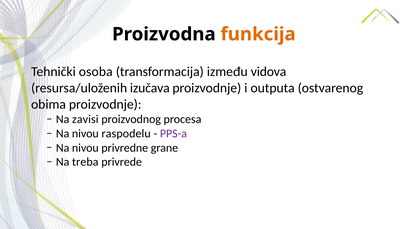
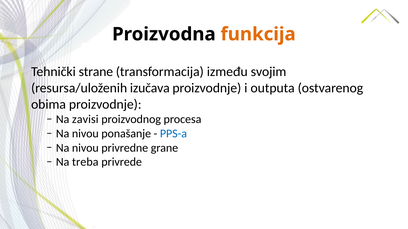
osoba: osoba -> strane (96, 72)
vidova: vidova -> svojim (269, 72)
raspodelu: raspodelu -> ponašanje (126, 134)
PPS-a colour: purple -> blue (173, 134)
